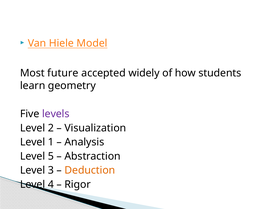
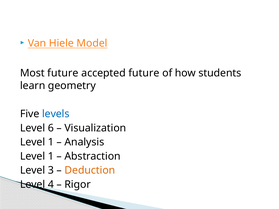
accepted widely: widely -> future (144, 73)
levels colour: purple -> blue (56, 114)
2: 2 -> 6 (51, 128)
5: 5 -> 1 (51, 156)
